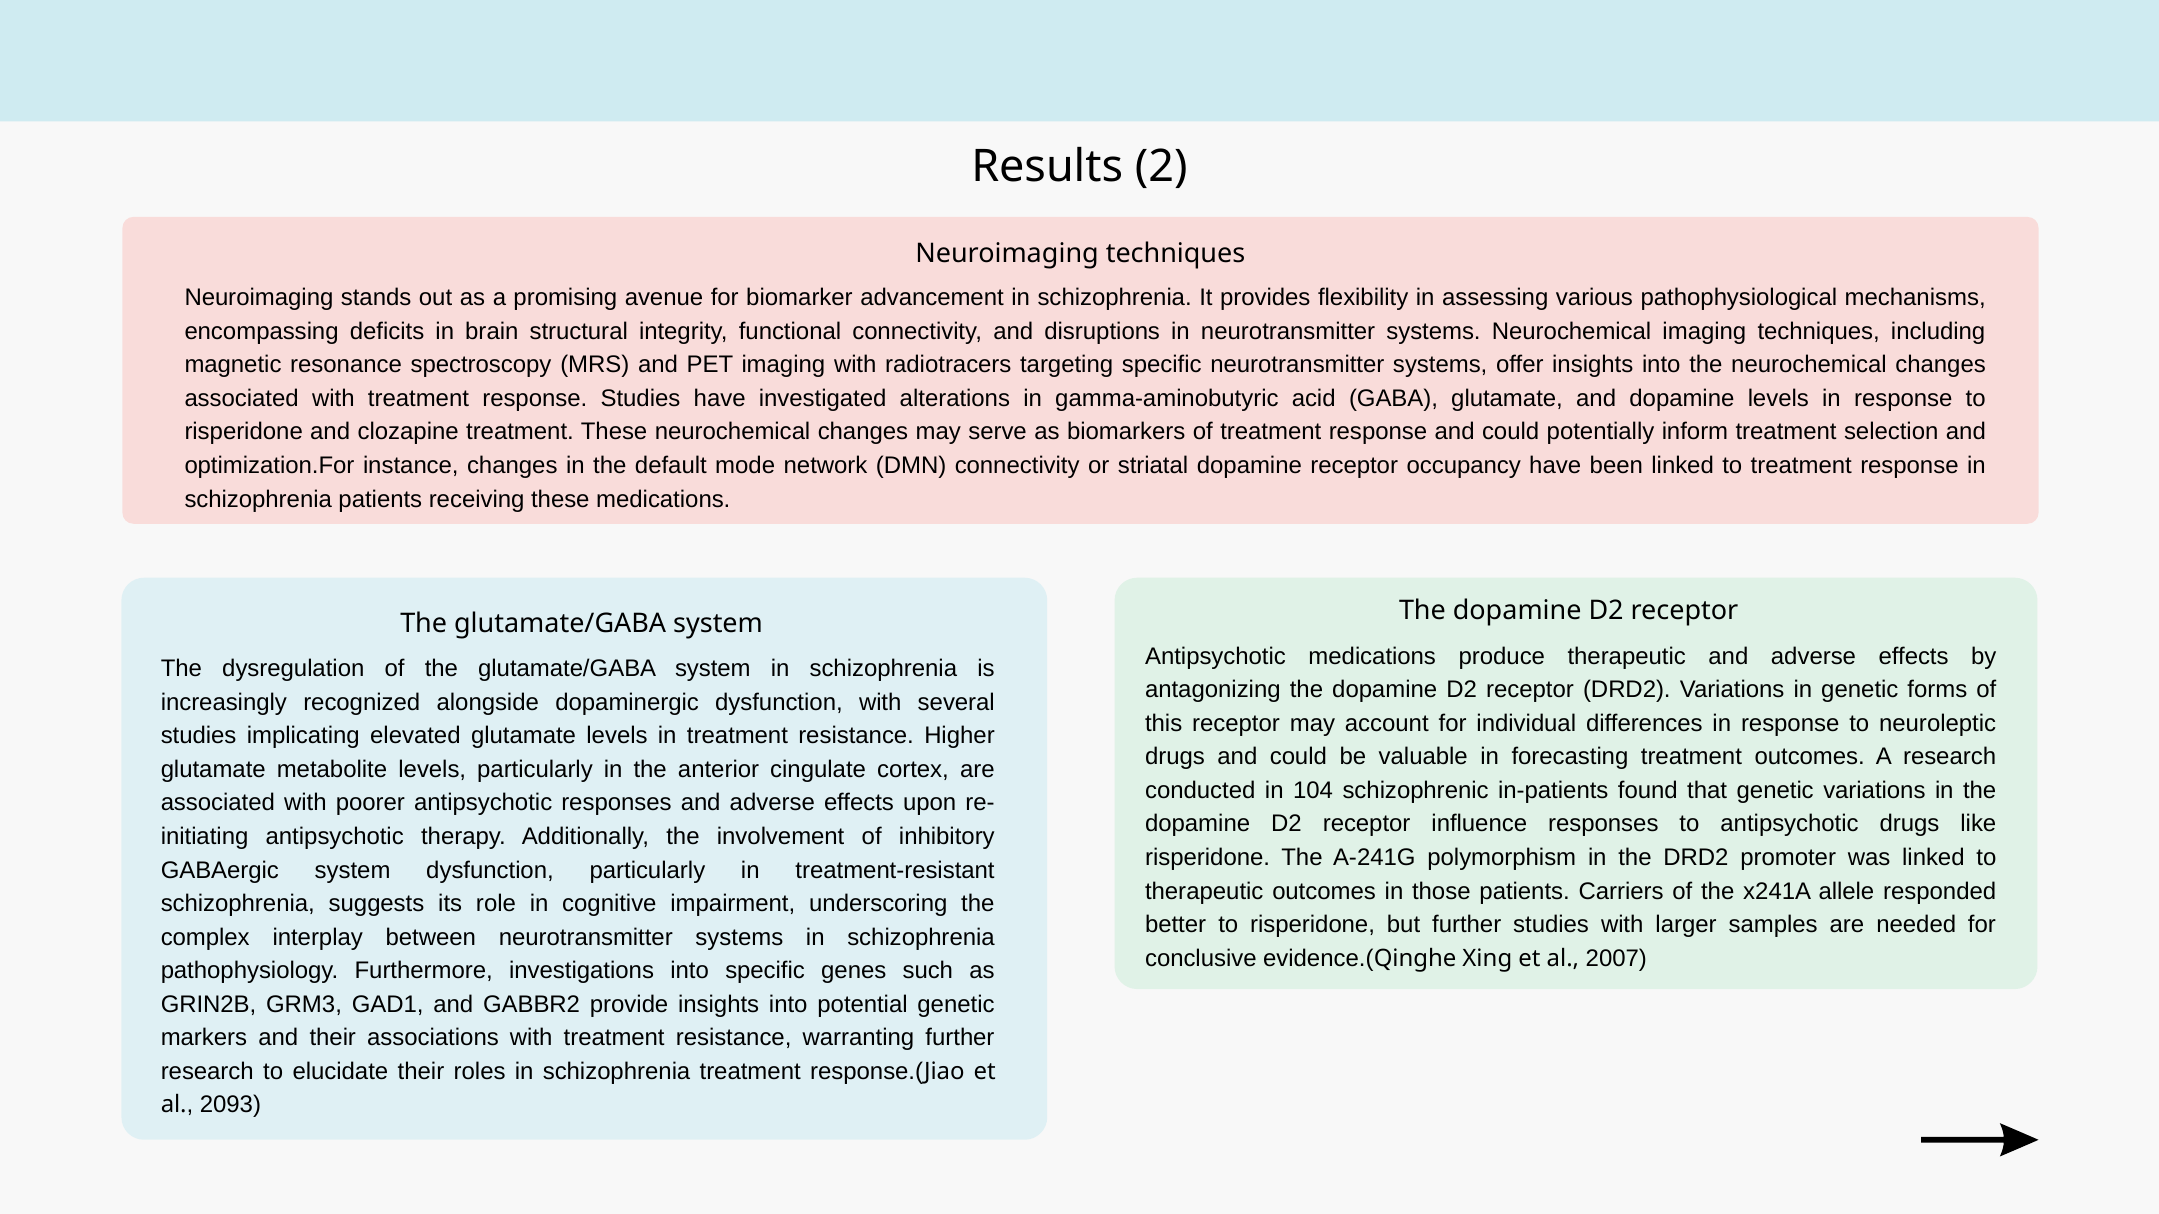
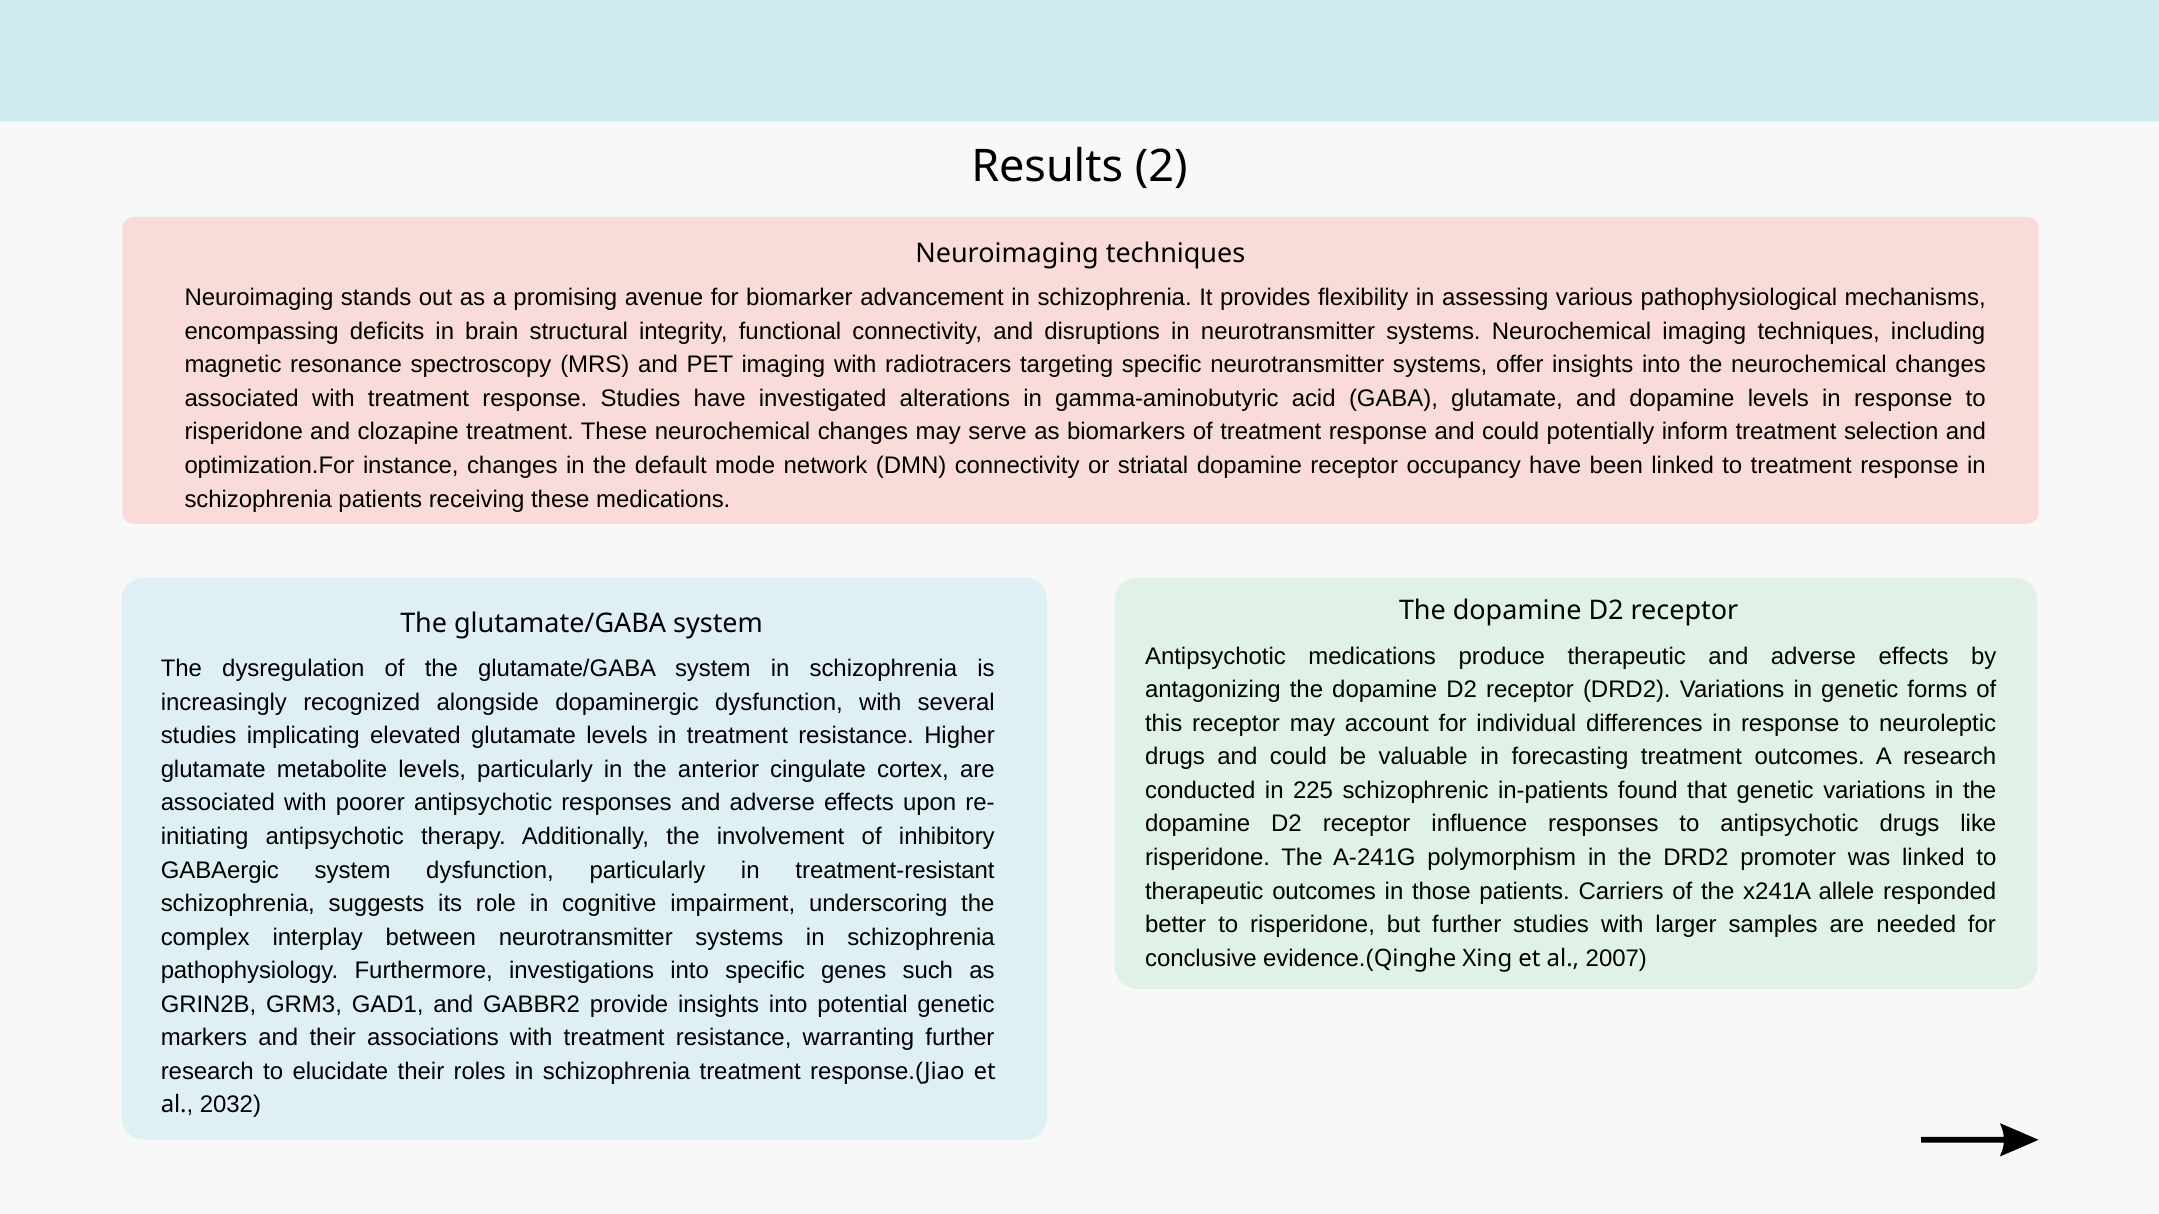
104: 104 -> 225 (1313, 791)
2093: 2093 -> 2032 (230, 1105)
